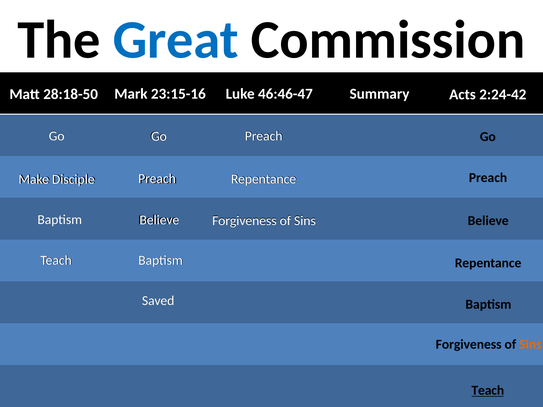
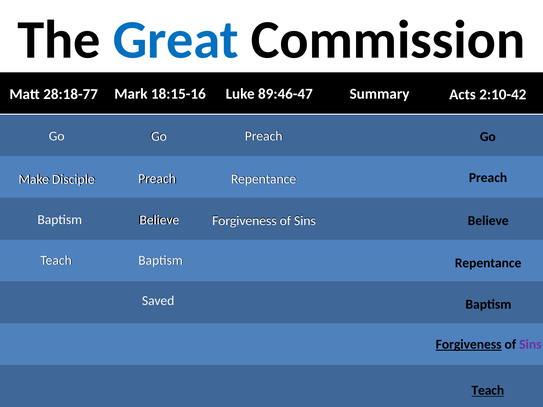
28:18-50: 28:18-50 -> 28:18-77 (71, 94)
23:15-16: 23:15-16 -> 18:15-16 (178, 94)
46:46-47: 46:46-47 -> 89:46-47 (285, 94)
2:24-42: 2:24-42 -> 2:10-42 (503, 95)
Forgiveness underline: none -> present (469, 345)
Sins colour: orange -> purple (530, 345)
